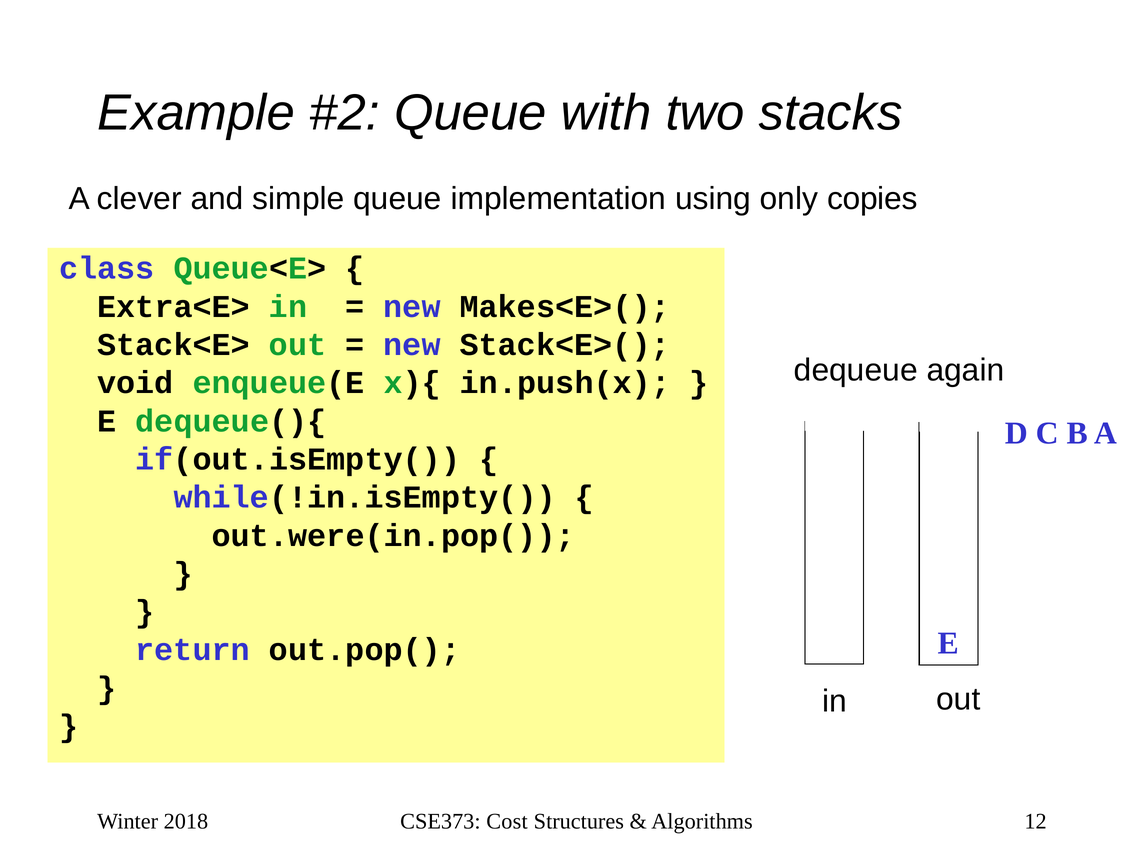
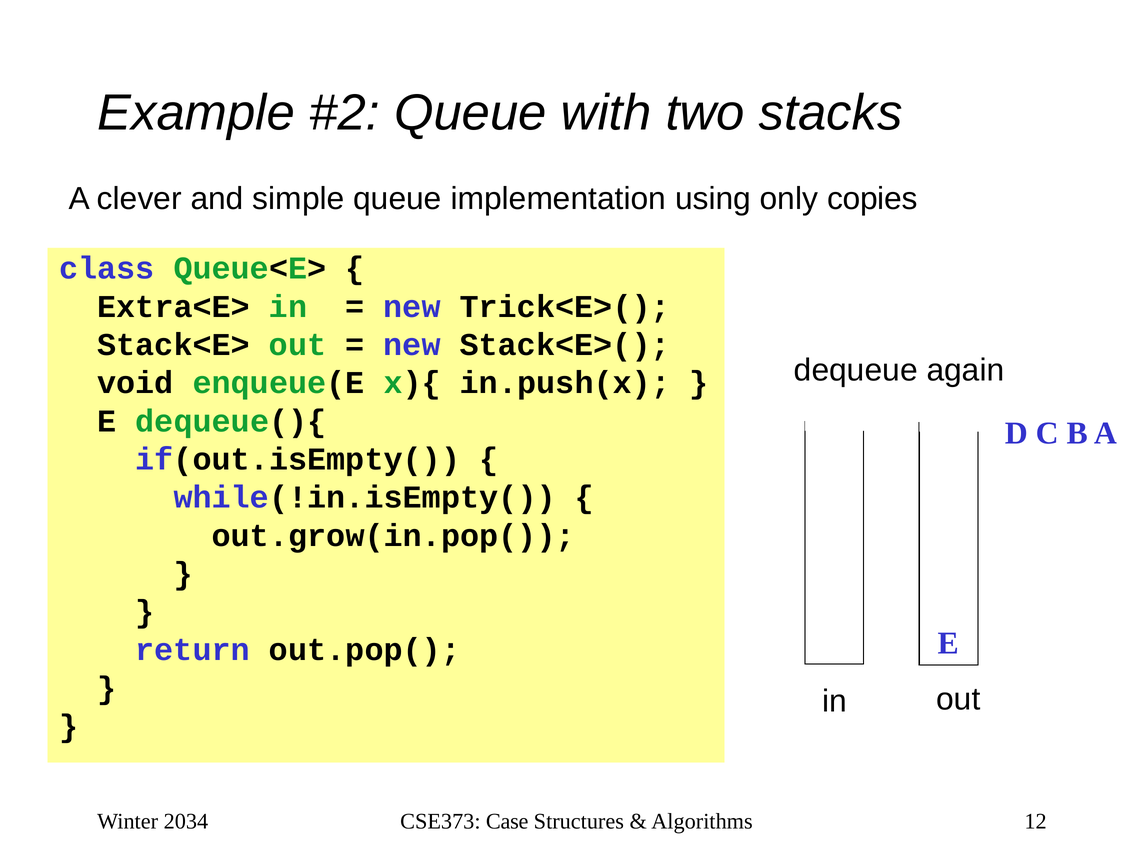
Makes<E>(: Makes<E>( -> Trick<E>( (565, 307)
out.were(in.pop(: out.were(in.pop( -> out.grow(in.pop( (393, 536)
2018: 2018 -> 2034 (186, 821)
Cost: Cost -> Case (507, 821)
